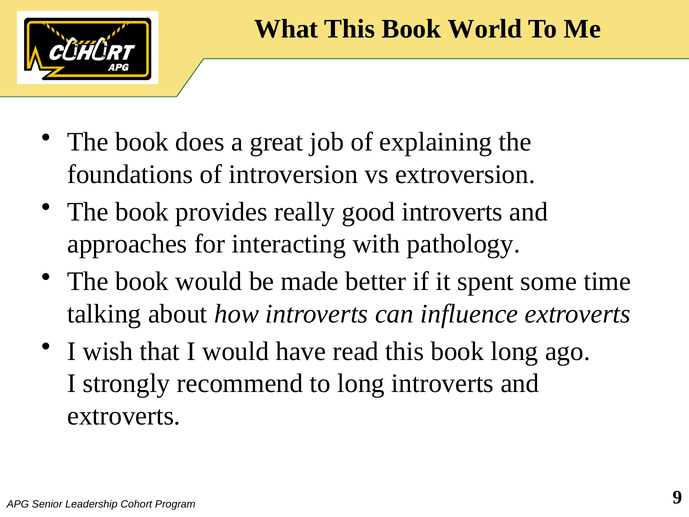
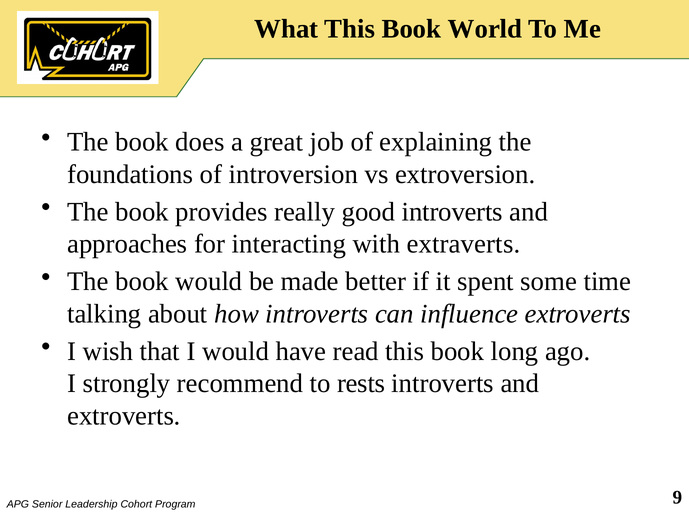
pathology: pathology -> extraverts (464, 244)
to long: long -> rests (361, 383)
